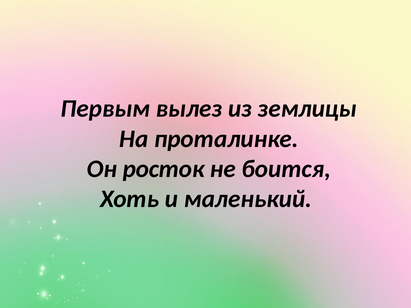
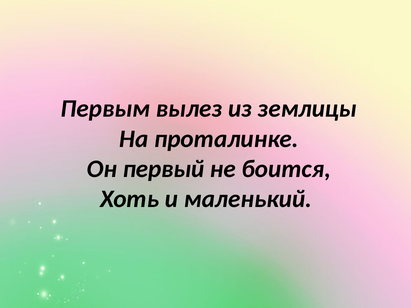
росток: росток -> первый (164, 169)
